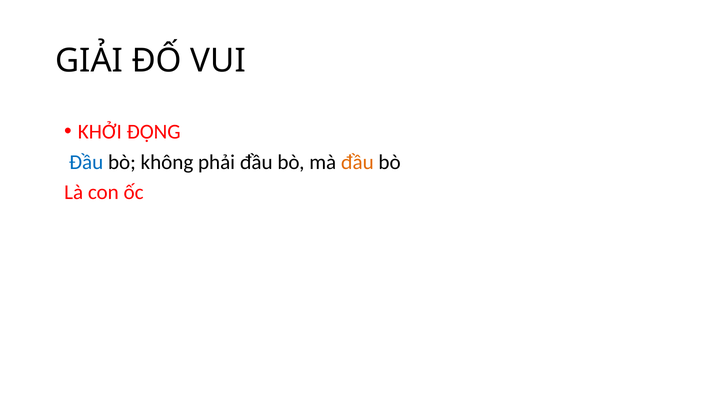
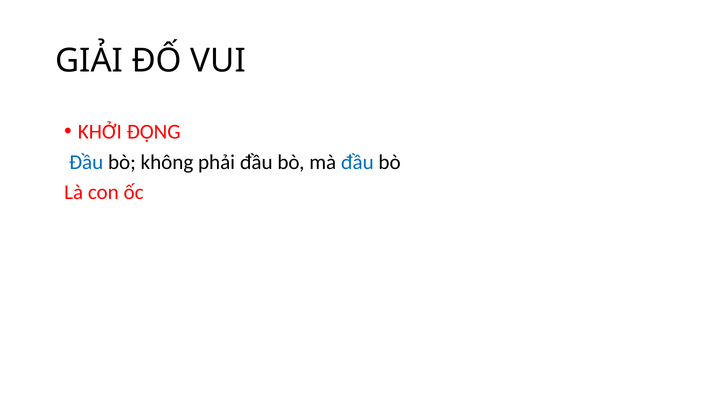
đầu colour: orange -> blue (357, 162)
